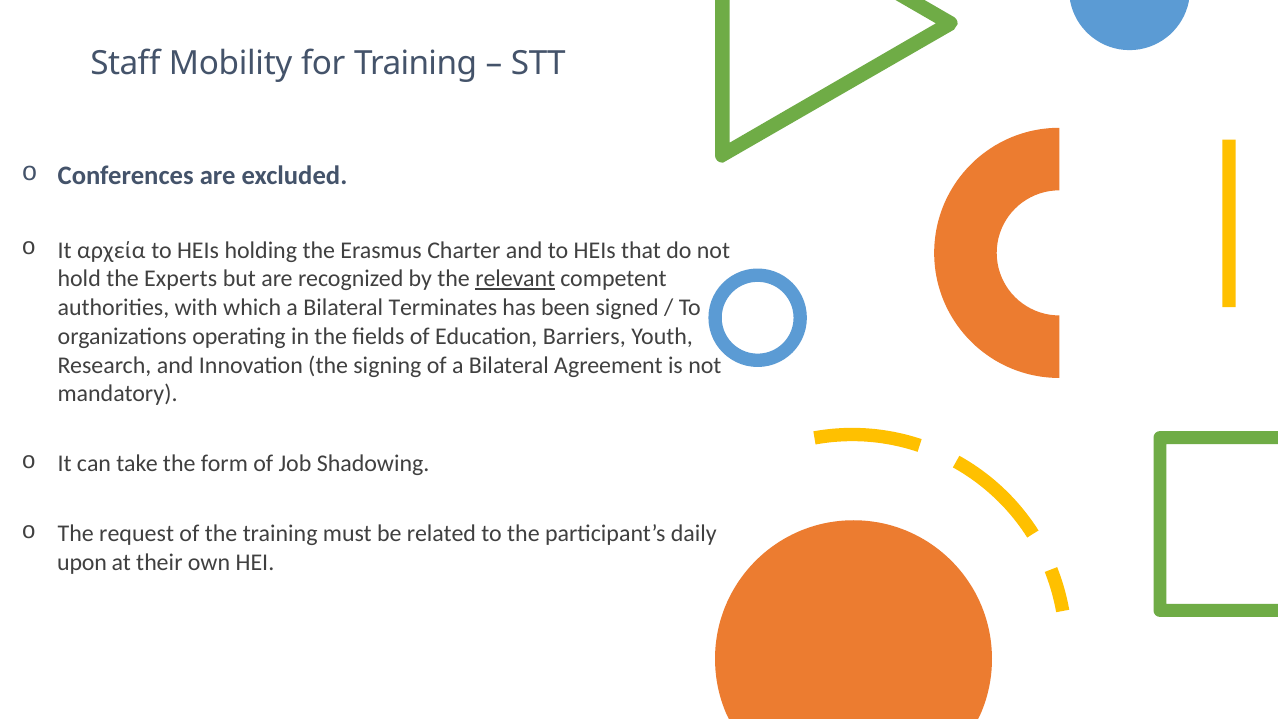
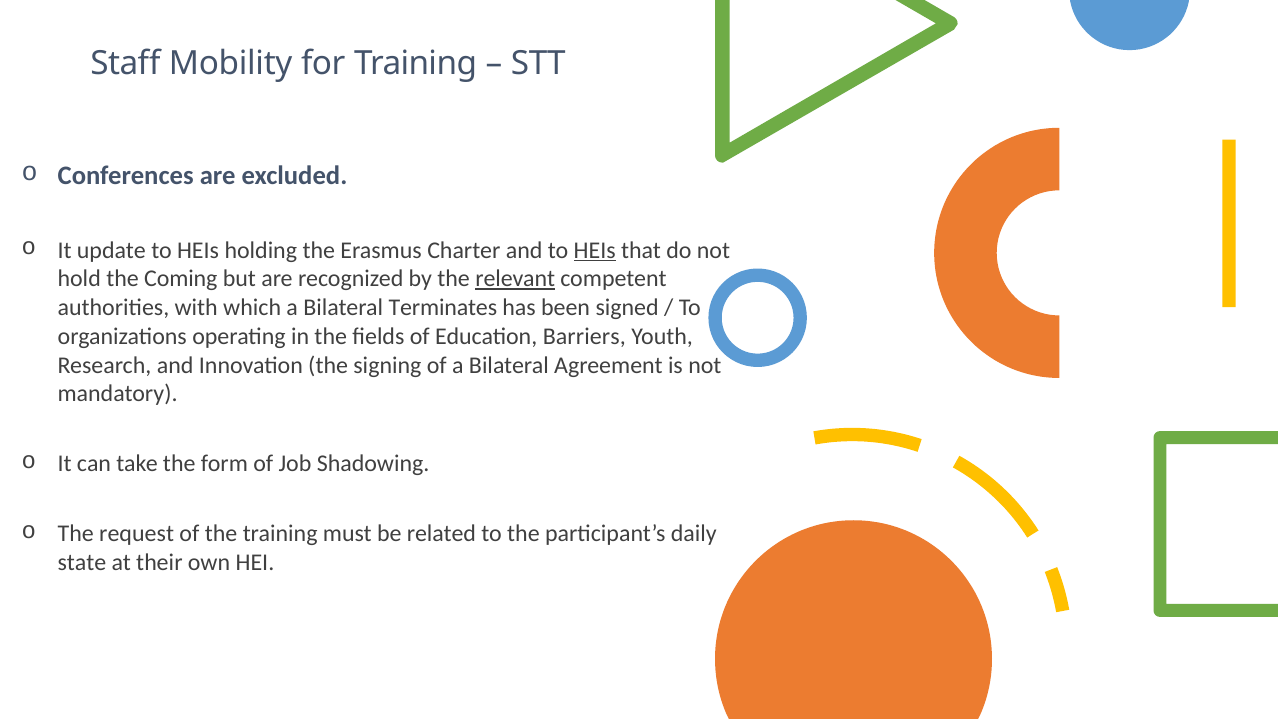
αρχεία: αρχεία -> update (111, 250)
HEIs underline: none -> present (595, 250)
Experts: Experts -> Coming (181, 279)
upon: upon -> state (82, 562)
